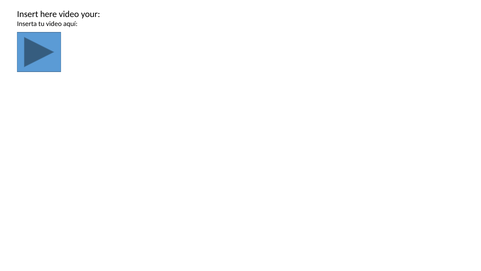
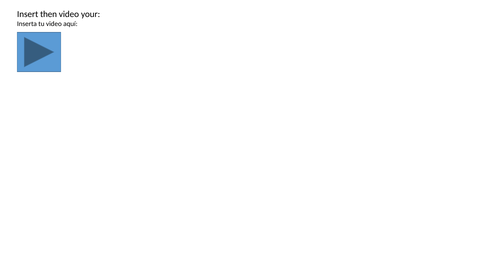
here: here -> then (49, 14)
